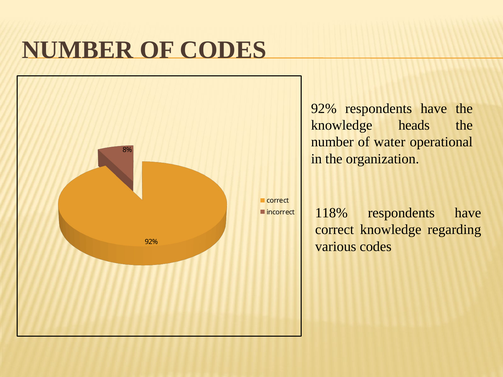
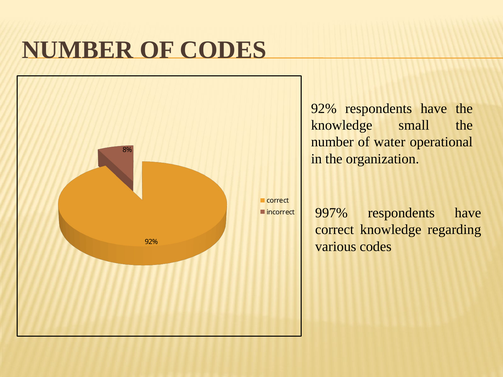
heads: heads -> small (414, 125)
118%: 118% -> 997% (331, 213)
